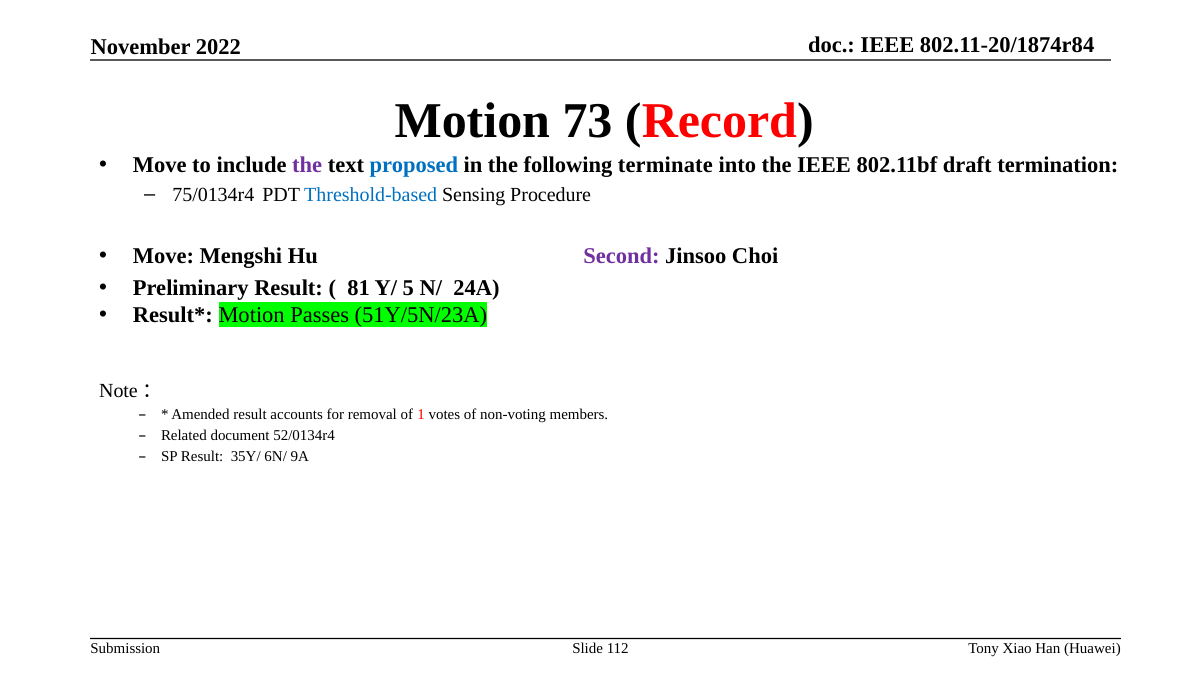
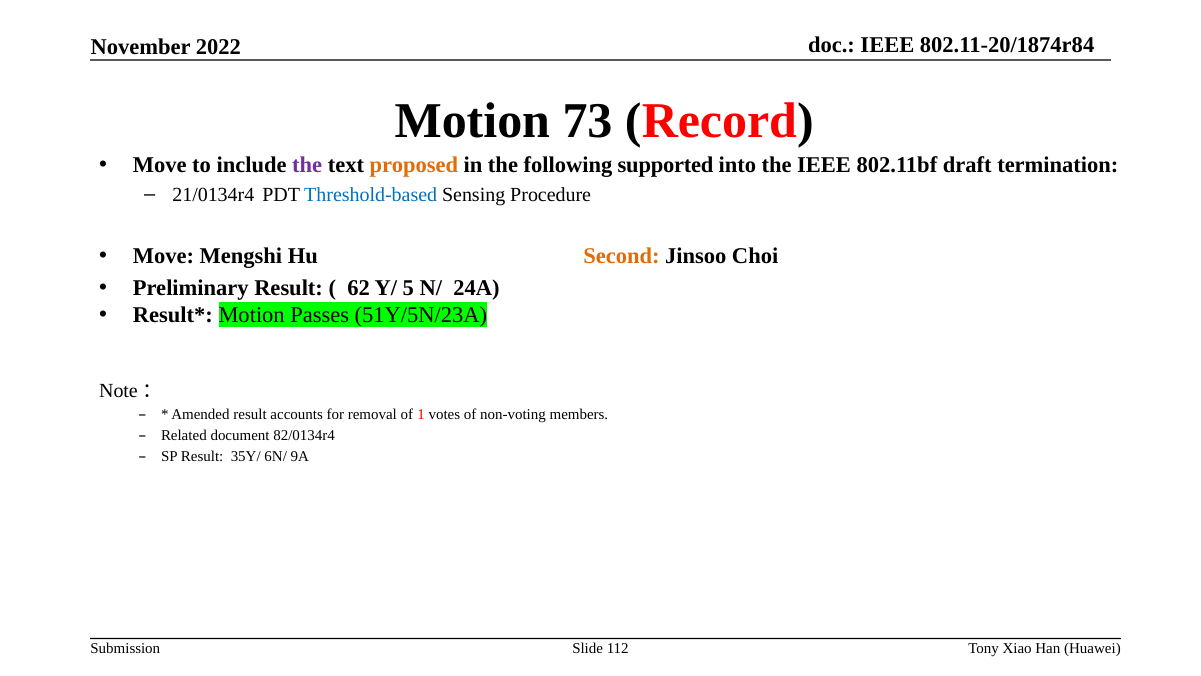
proposed colour: blue -> orange (414, 165)
terminate: terminate -> supported (666, 165)
75/0134r4: 75/0134r4 -> 21/0134r4 (213, 195)
Second colour: purple -> orange (621, 256)
81: 81 -> 62 (359, 288)
52/0134r4: 52/0134r4 -> 82/0134r4 (304, 435)
